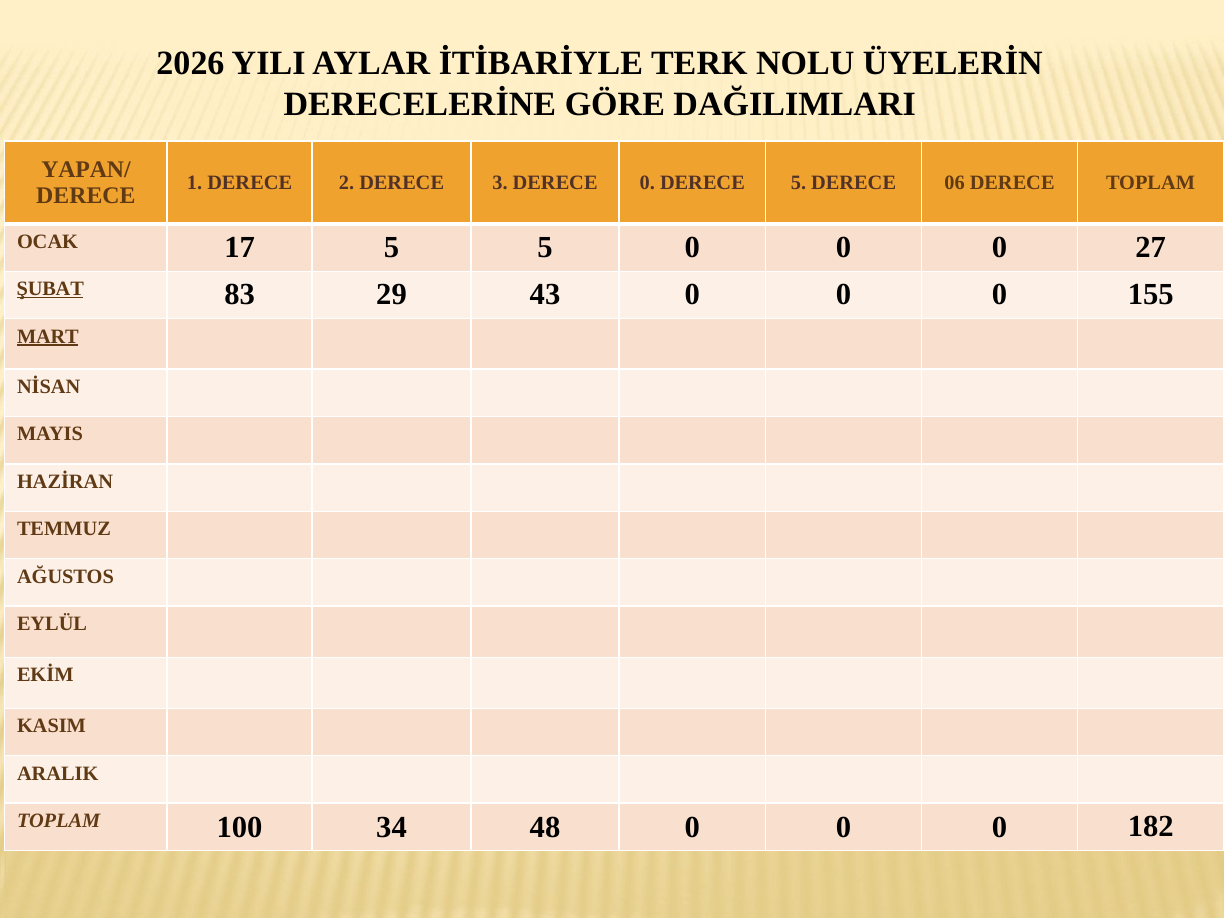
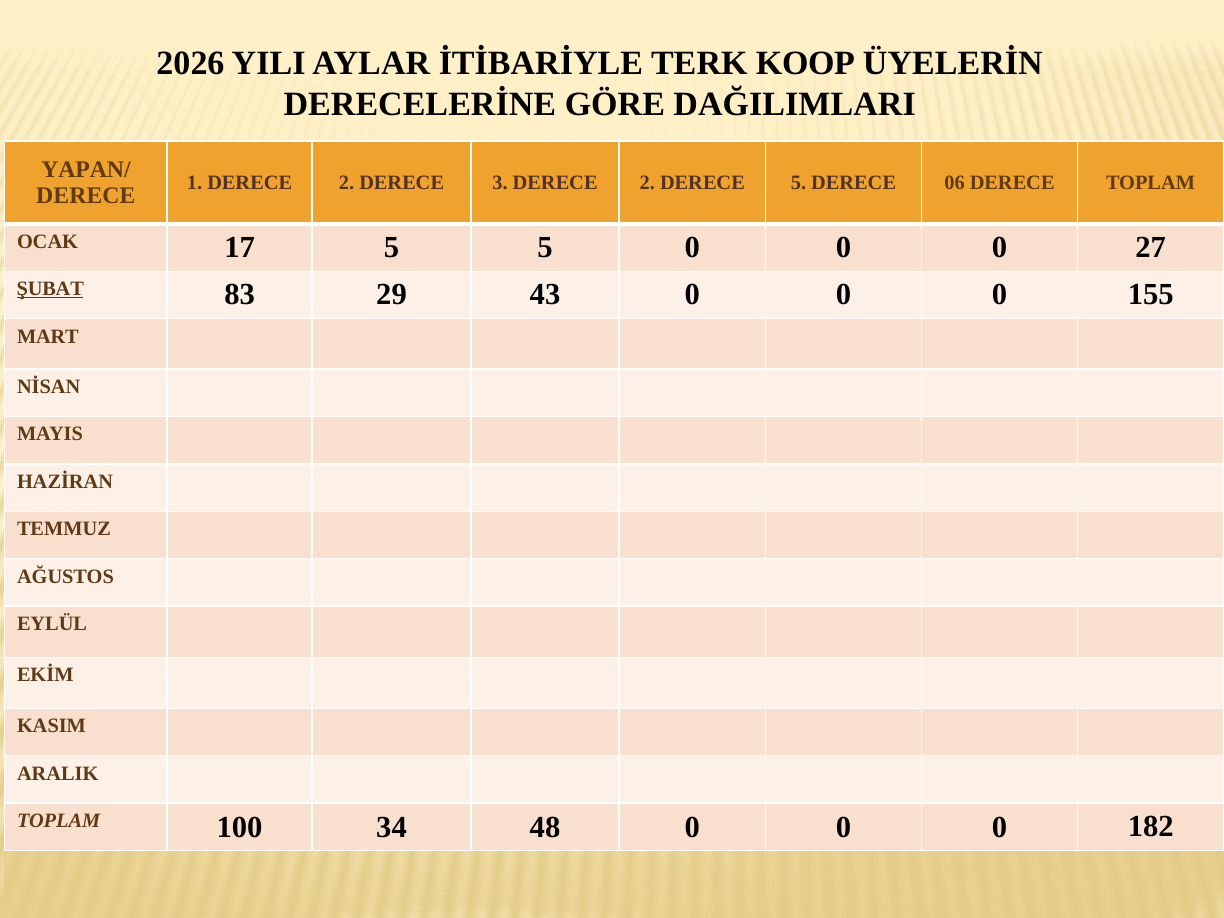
NOLU: NOLU -> KOOP (805, 64)
3 DERECE 0: 0 -> 2 (647, 183)
MART underline: present -> none (48, 336)
